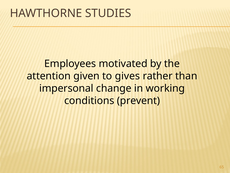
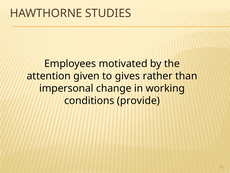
prevent: prevent -> provide (138, 100)
